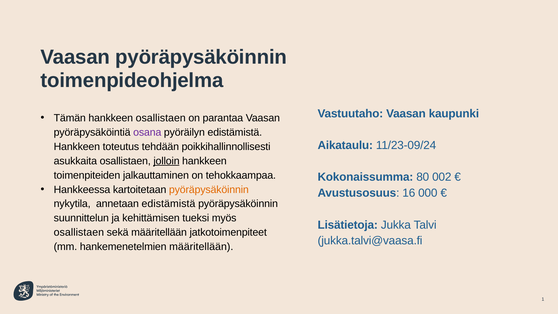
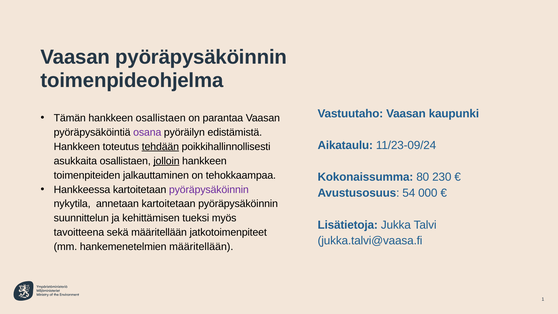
tehdään underline: none -> present (160, 147)
002: 002 -> 230 (442, 177)
pyöräpysäköinnin colour: orange -> purple (209, 189)
16: 16 -> 54 (409, 193)
annetaan edistämistä: edistämistä -> kartoitetaan (169, 204)
osallistaen: osallistaen -> tavoitteena (79, 232)
